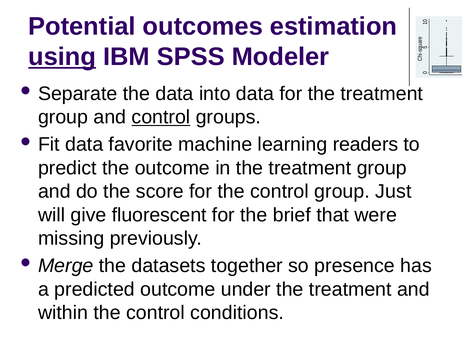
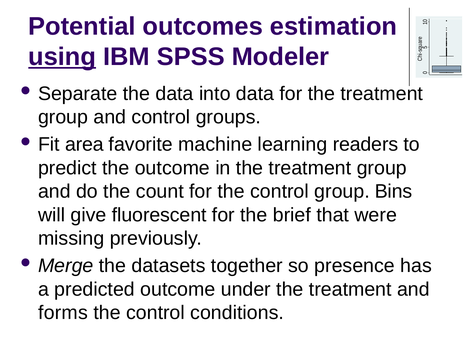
control underline: present -> none (161, 117)
Fit data: data -> area (84, 145)
score: score -> count (160, 192)
Just: Just -> Bins (393, 192)
within: within -> forms (63, 313)
